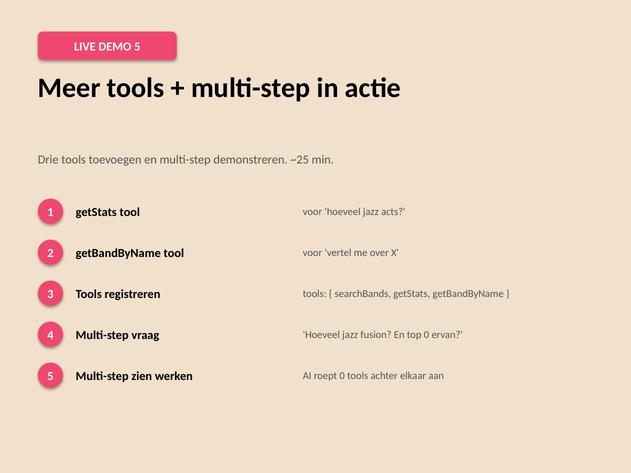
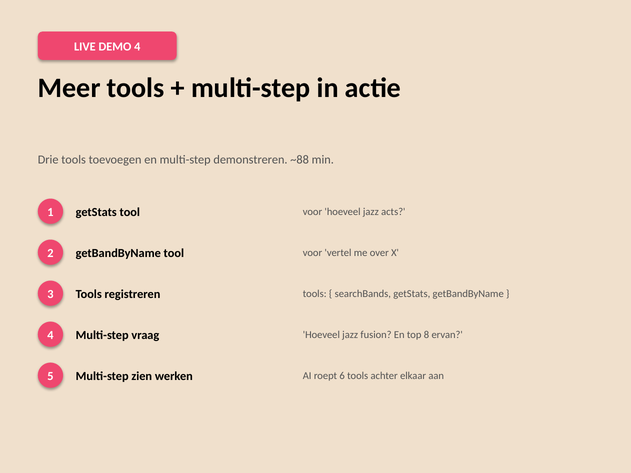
DEMO 5: 5 -> 4 (137, 47)
~25: ~25 -> ~88 (300, 160)
top 0: 0 -> 8 (426, 335)
roept 0: 0 -> 6 (342, 376)
